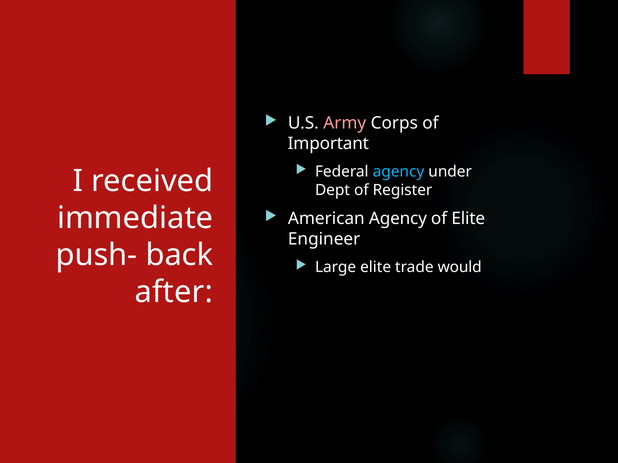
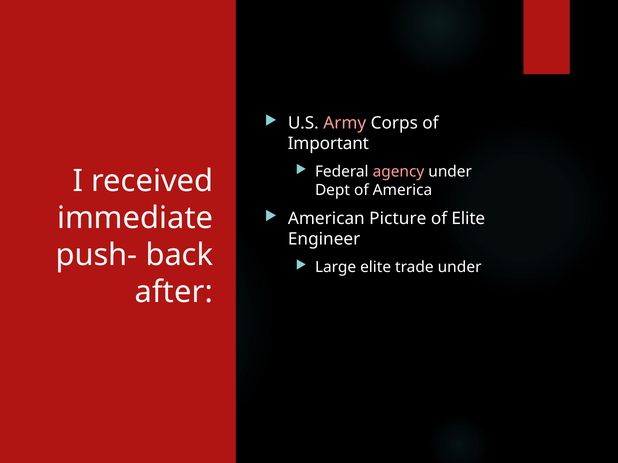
agency colour: light blue -> pink (398, 172)
Register: Register -> America (402, 191)
American Agency: Agency -> Picture (398, 219)
trade would: would -> under (460, 268)
